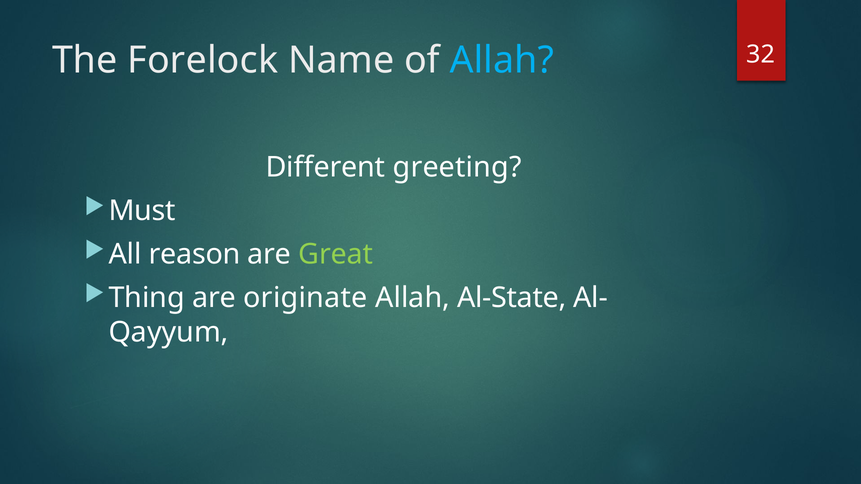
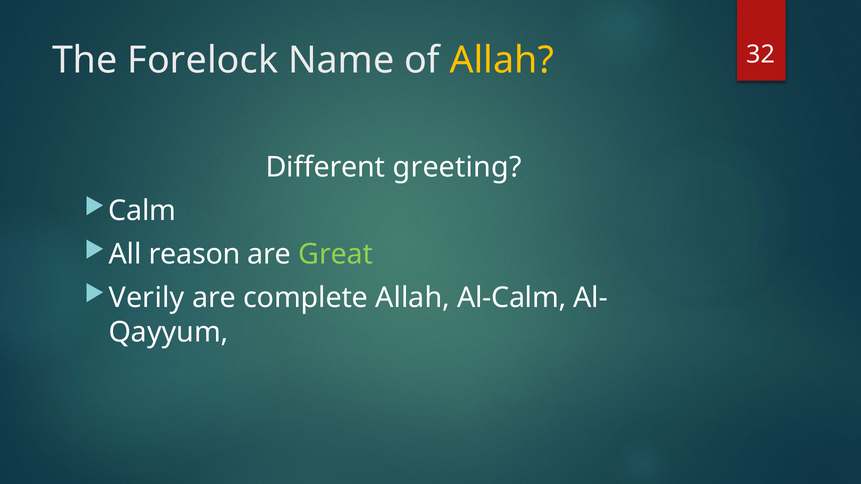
Allah colour: light blue -> yellow (502, 60)
Must: Must -> Calm (142, 211)
Thing: Thing -> Verily (147, 298)
originate: originate -> complete (306, 298)
Al-State: Al-State -> Al-Calm (512, 298)
